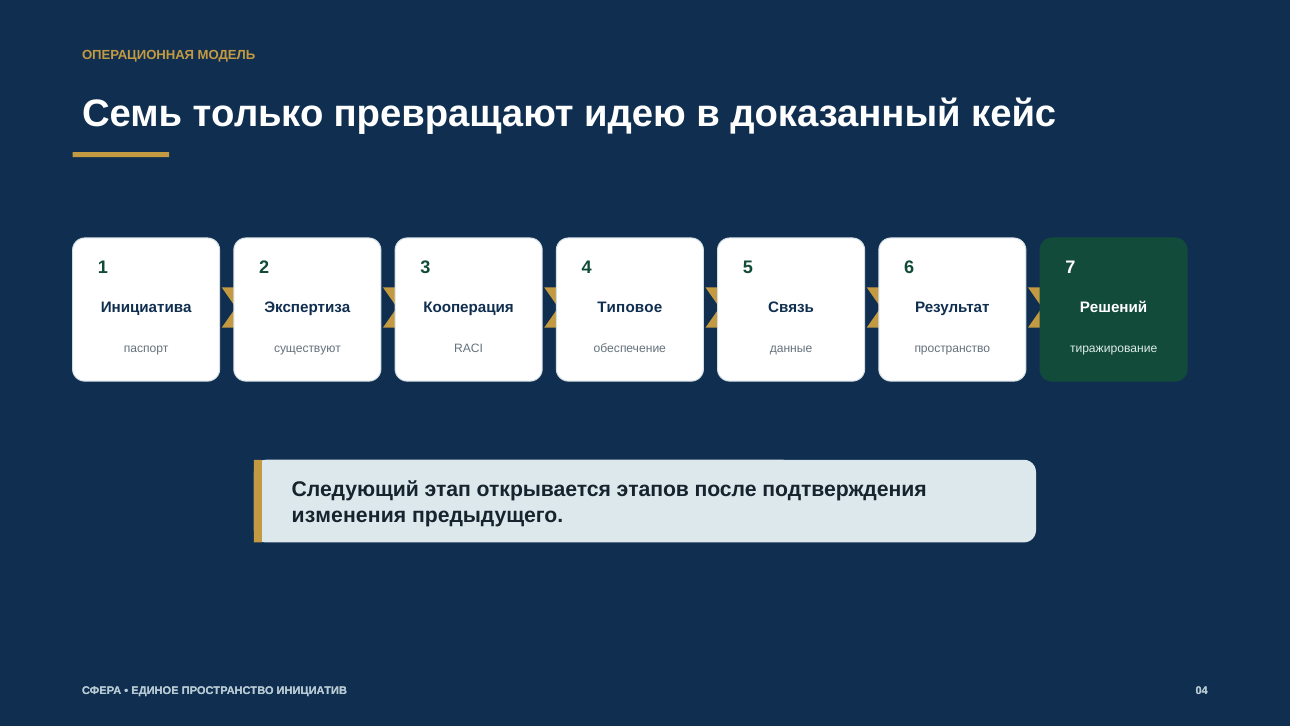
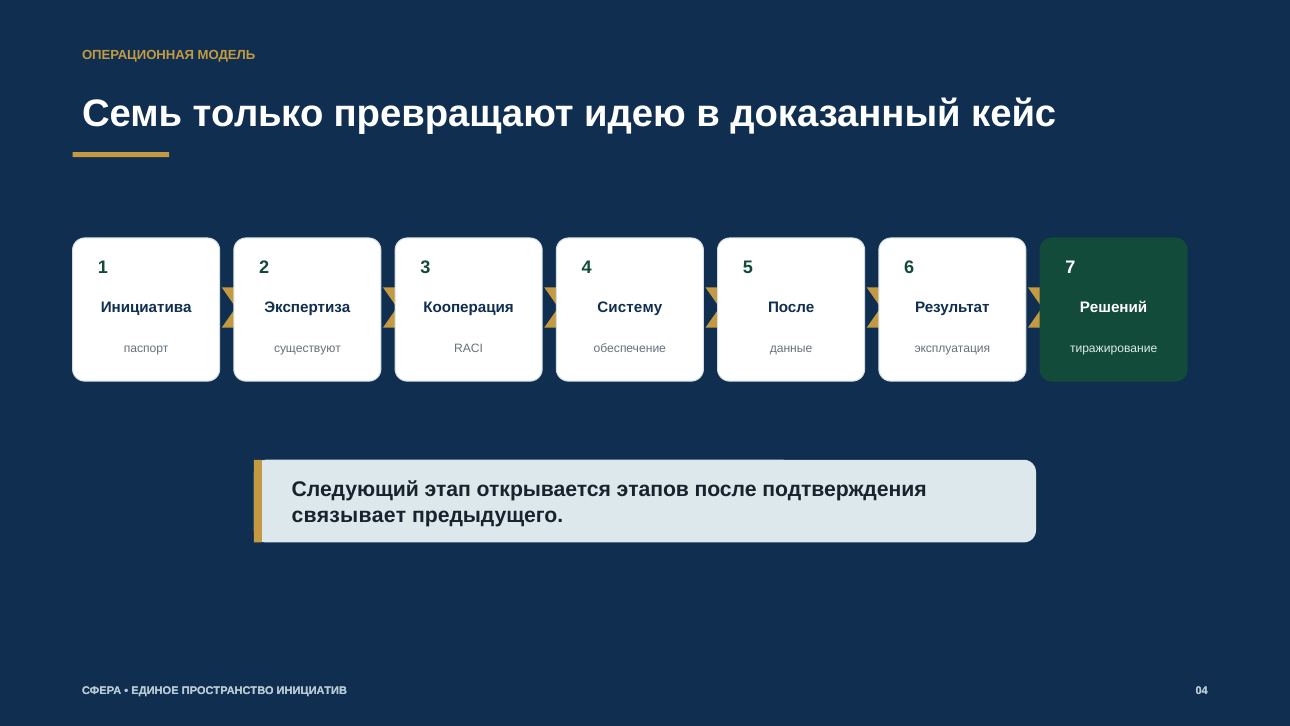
Типовое: Типовое -> Систему (630, 307)
Связь: Связь -> После (791, 307)
пространство: пространство -> эксплуатация (952, 348)
изменения: изменения -> связывает (349, 515)
